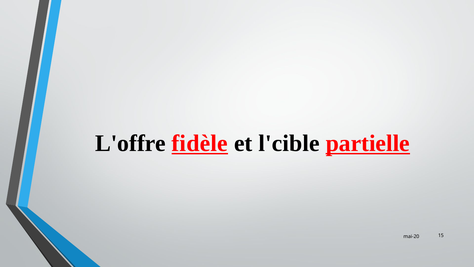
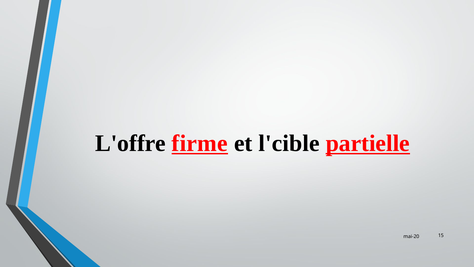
fidèle: fidèle -> firme (200, 143)
